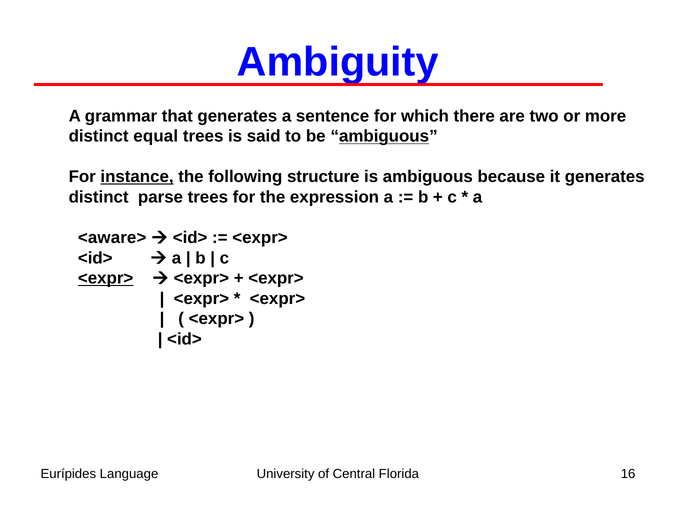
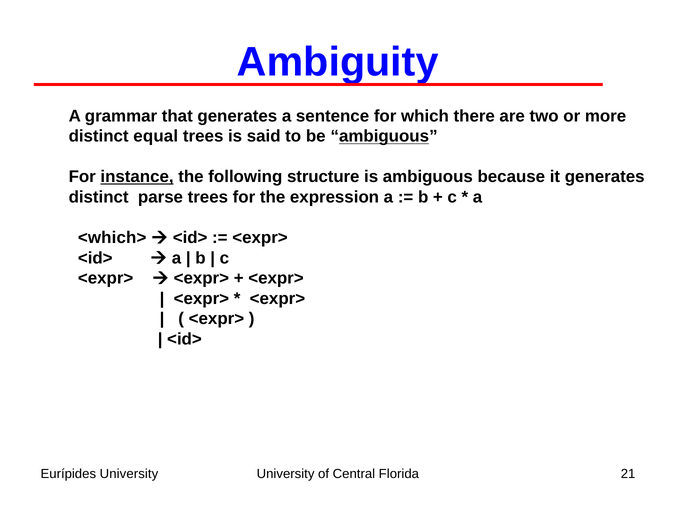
<aware>: <aware> -> <which> (112, 238)
<expr> underline: present -> none (106, 278)
Eurípides Language: Language -> University (129, 474)
16: 16 -> 21 (628, 474)
